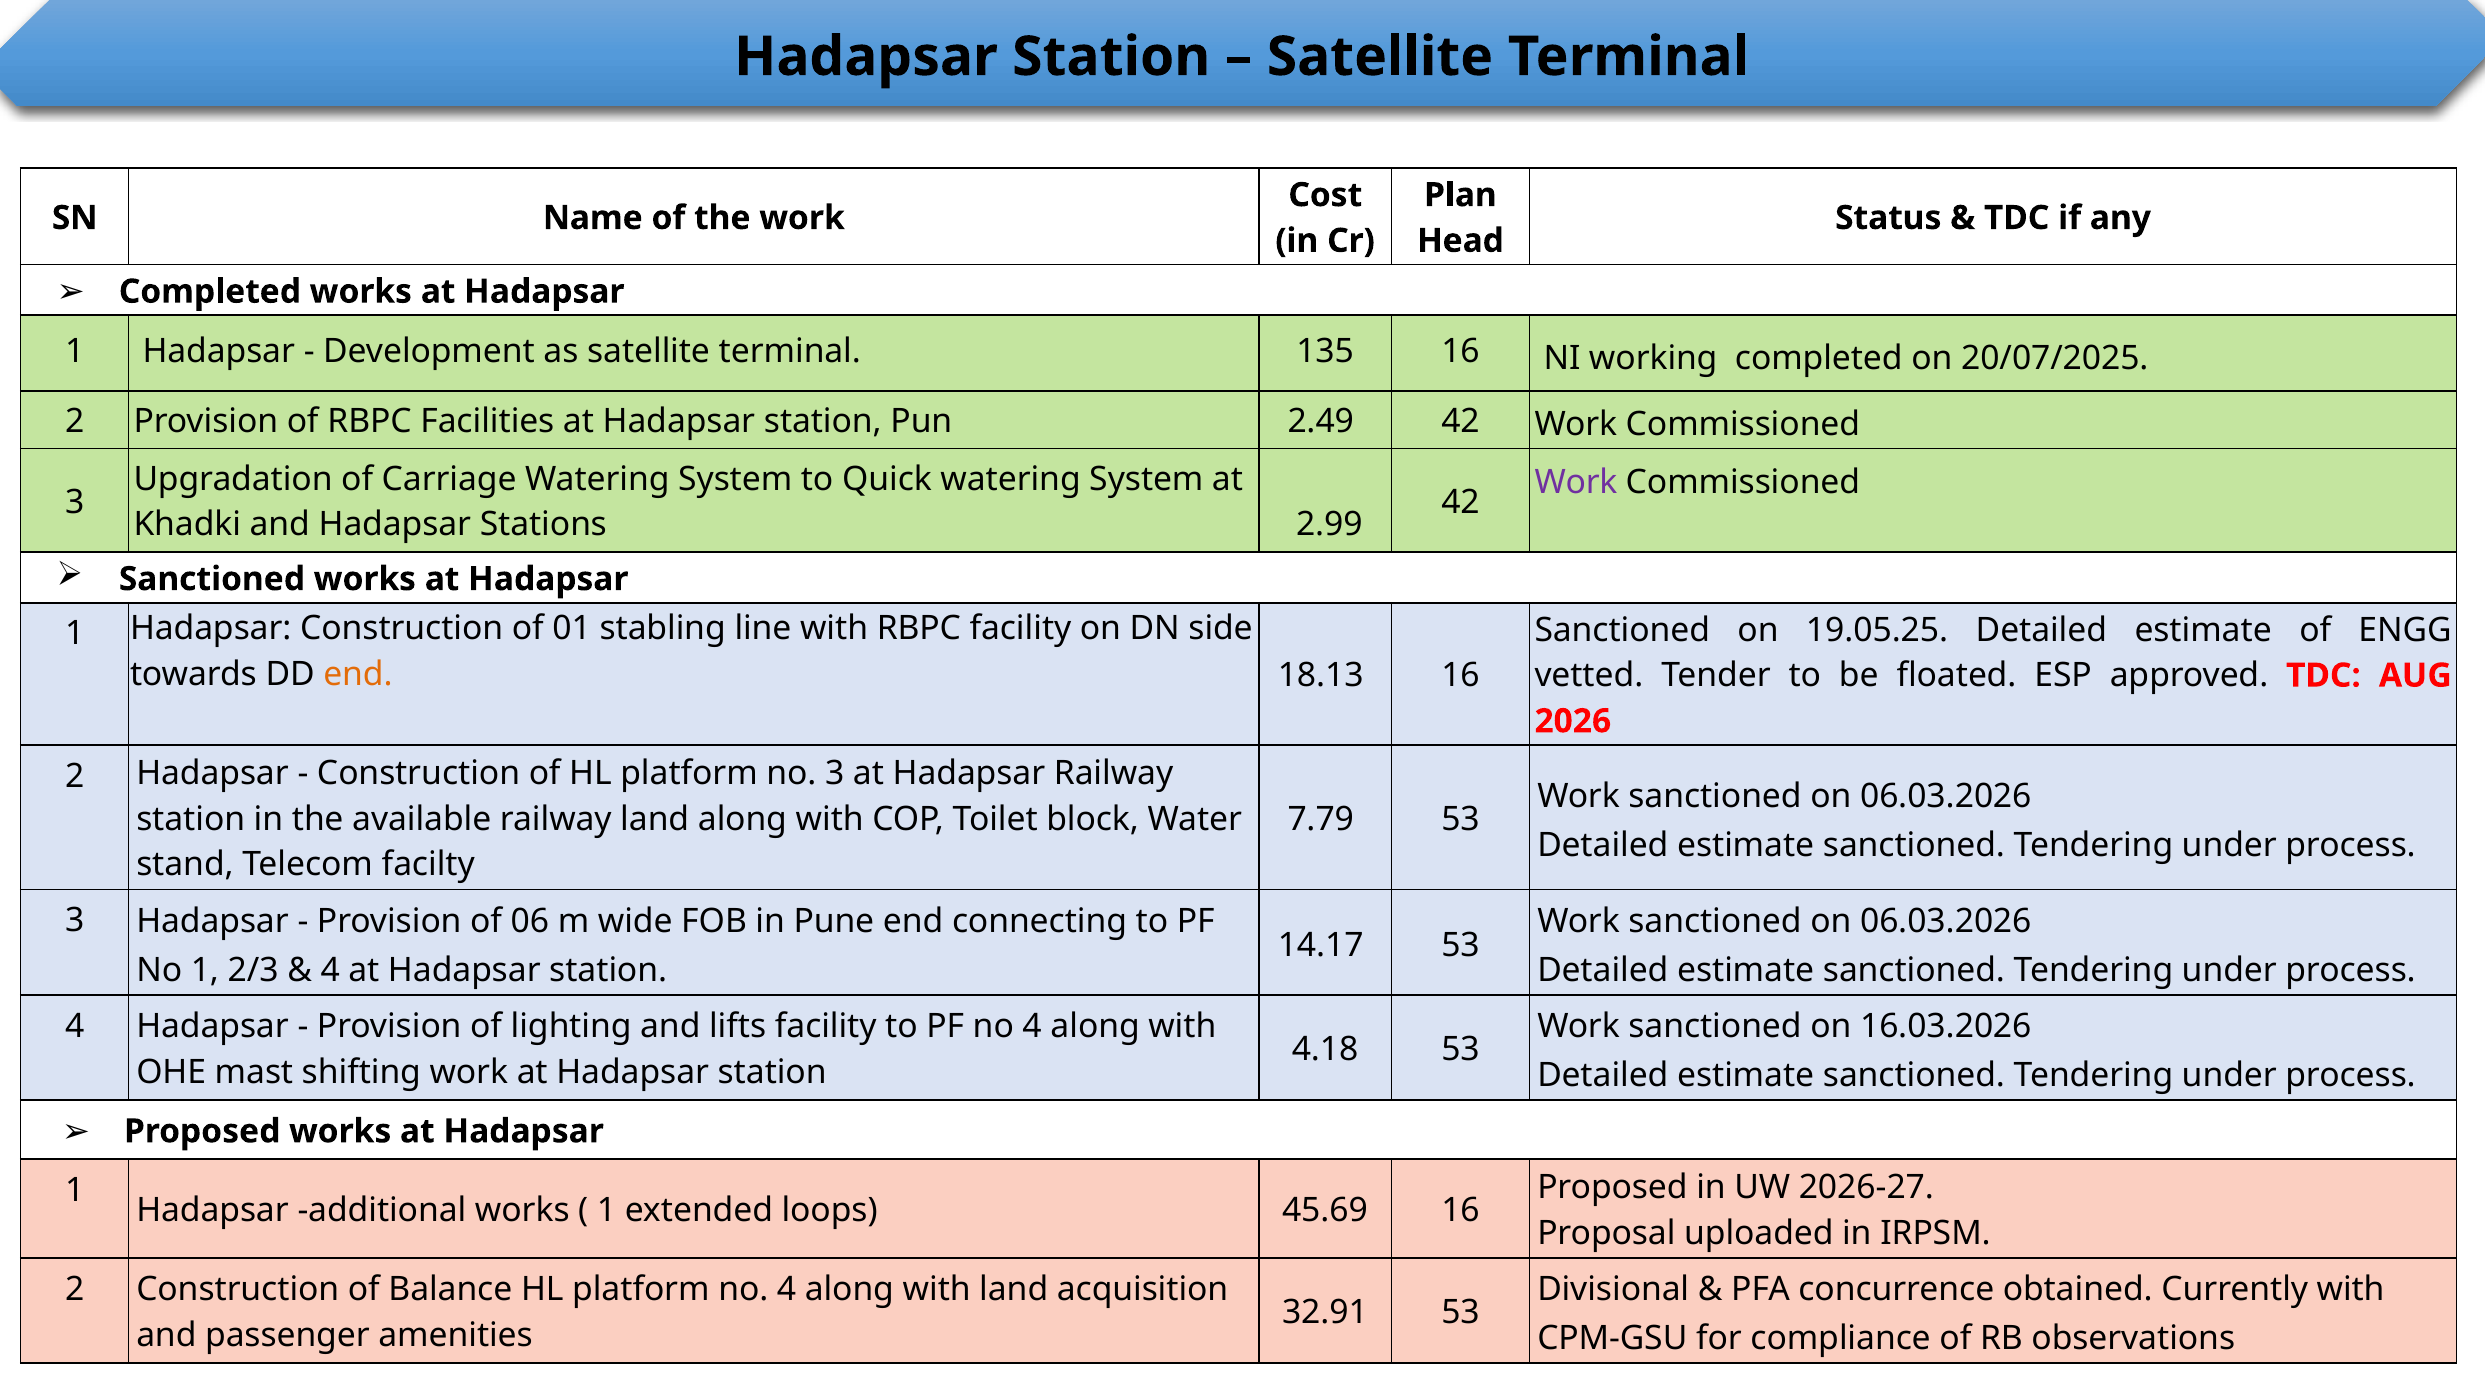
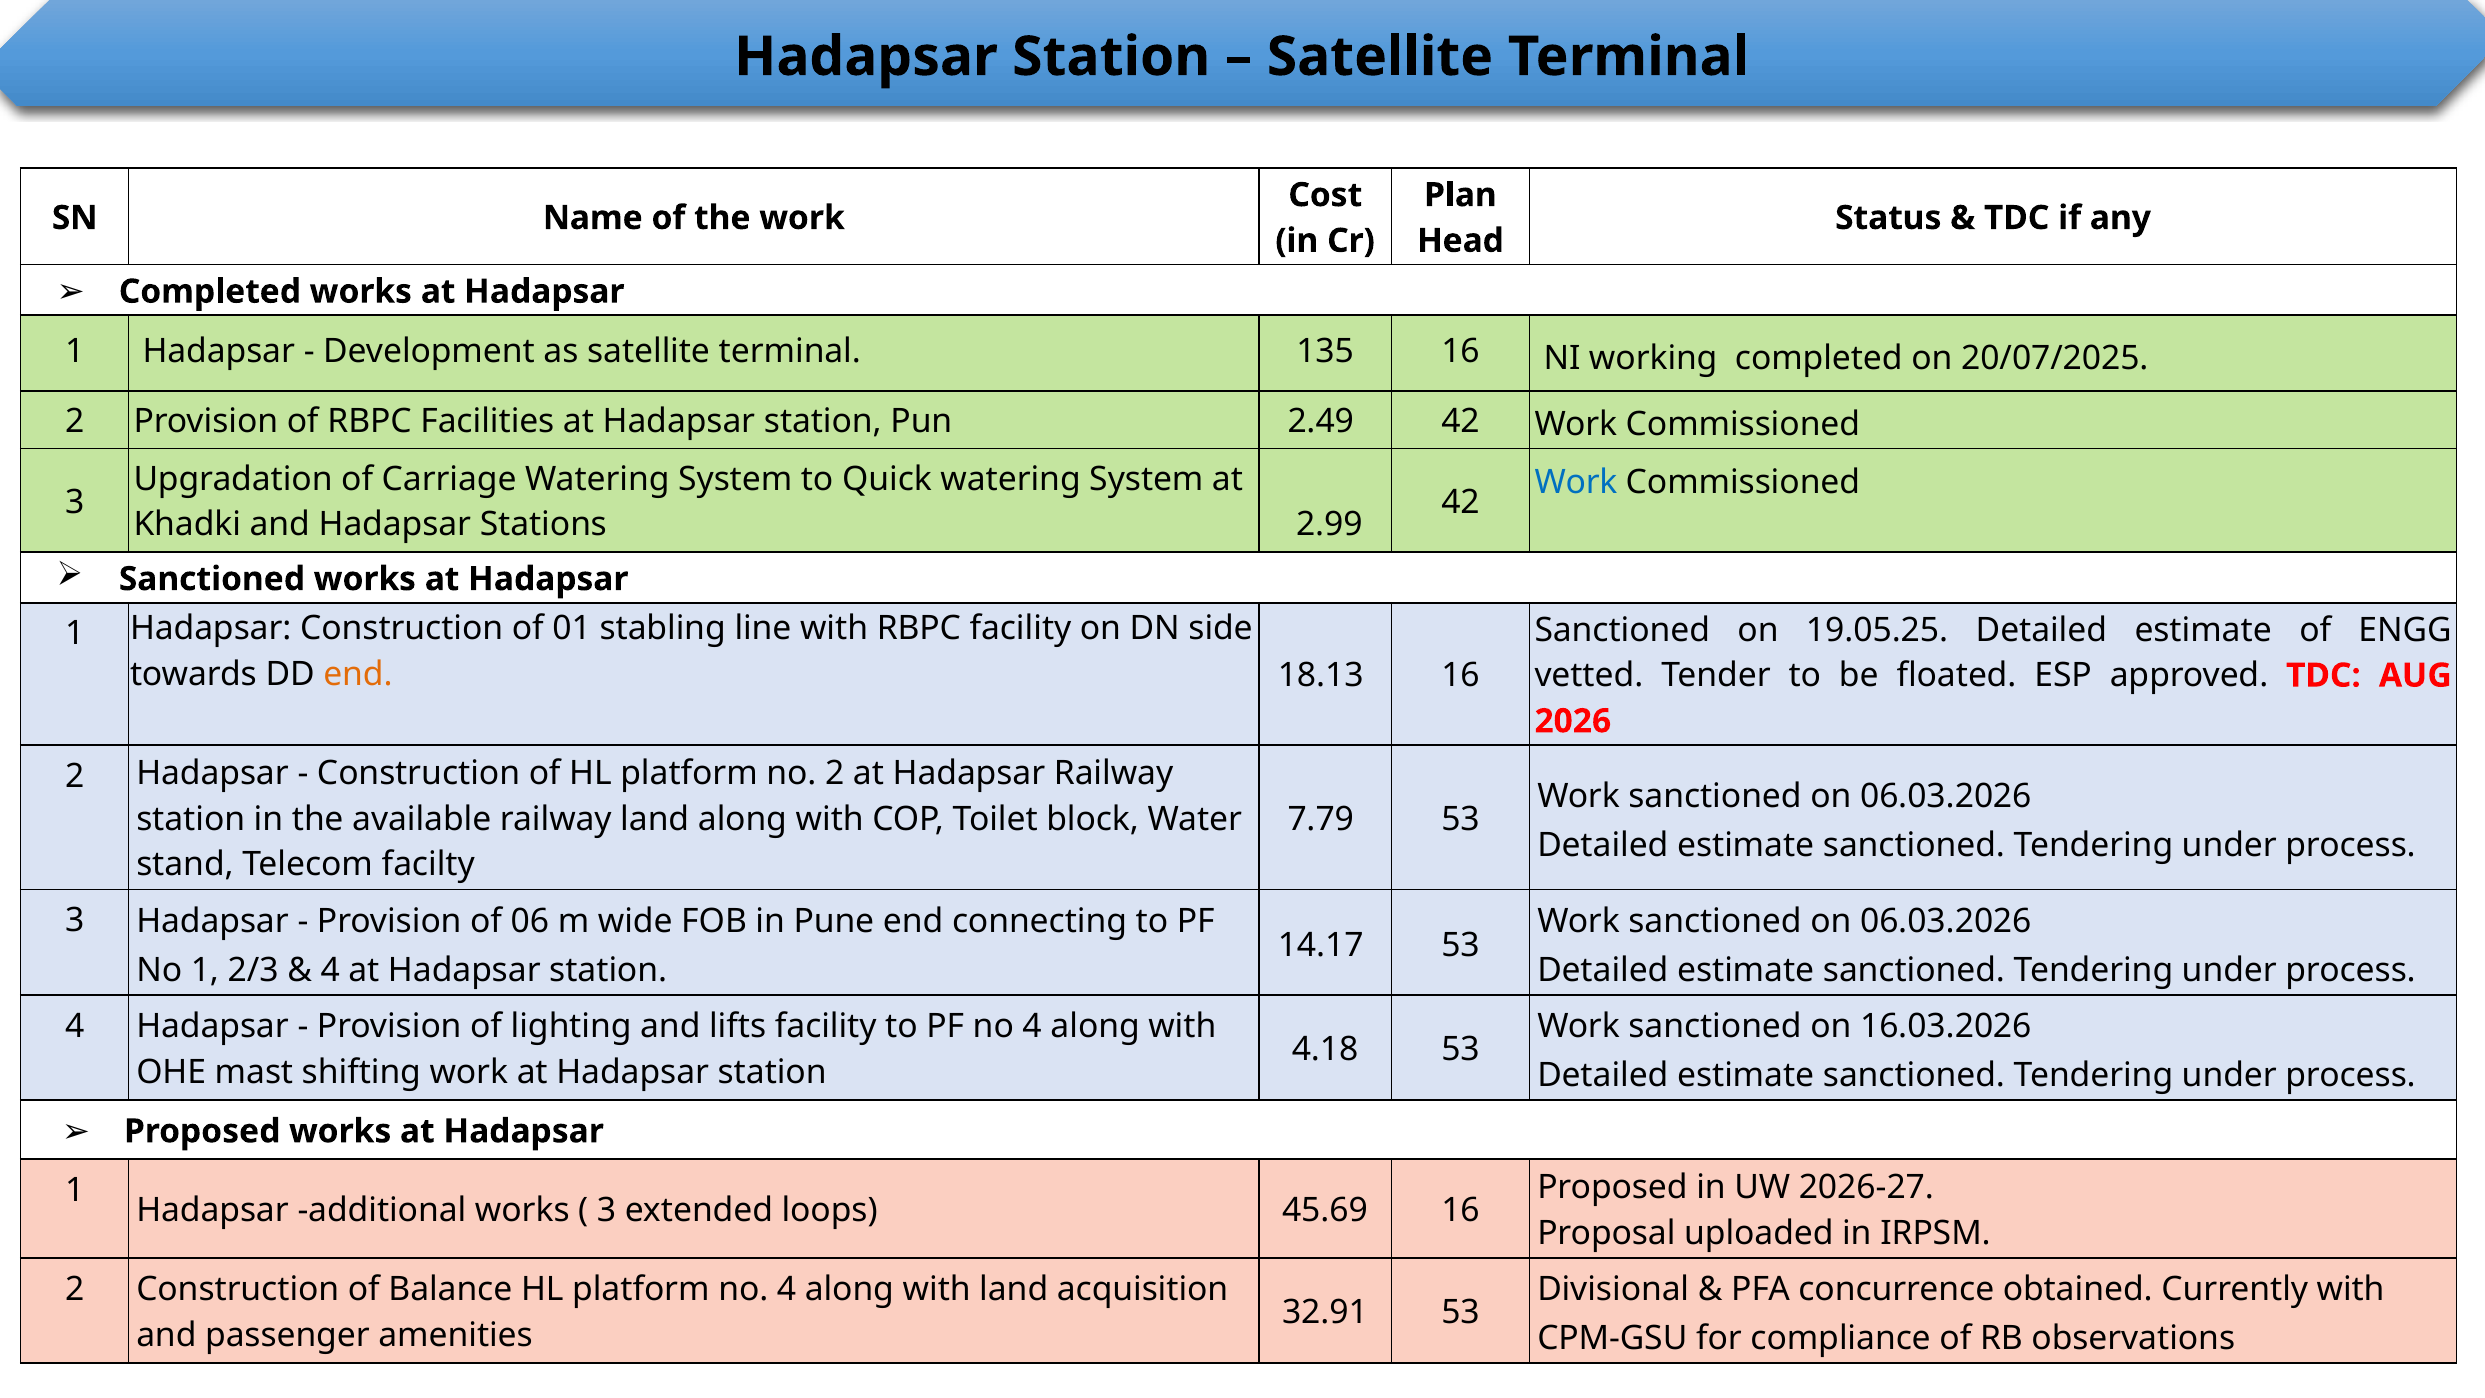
Work colour: purple -> blue (1576, 482)
no 3: 3 -> 2 (835, 773)
1: 1 -> 3 (607, 1210)
